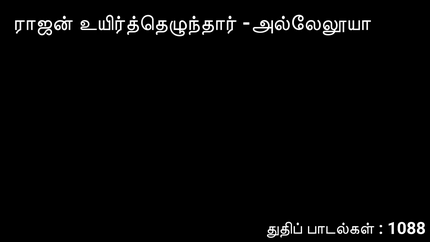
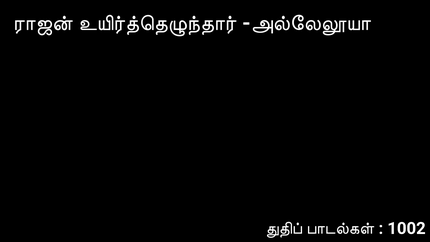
1088: 1088 -> 1002 (407, 228)
